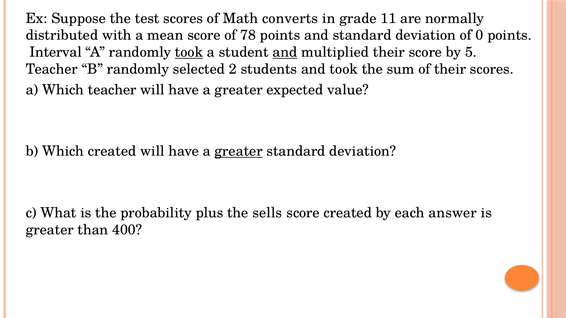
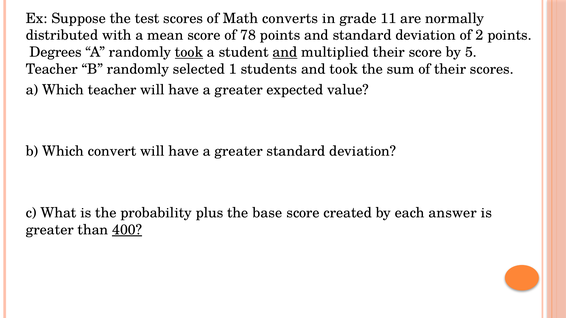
0: 0 -> 2 (480, 35)
Interval: Interval -> Degrees (56, 52)
2: 2 -> 1 (233, 69)
Which created: created -> convert (112, 151)
greater underline: present -> none (239, 151)
sells: sells -> base (267, 213)
400 underline: none -> present (127, 230)
